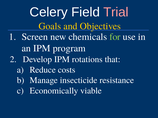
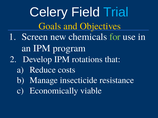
Trial colour: pink -> light blue (116, 12)
